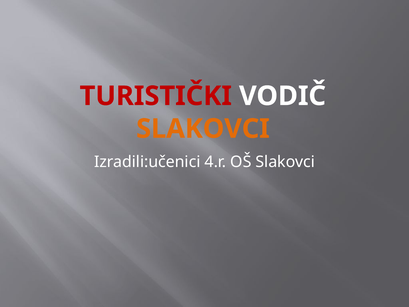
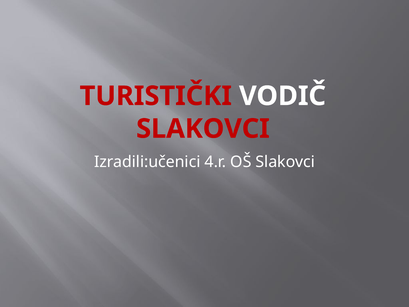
SLAKOVCI colour: orange -> red (203, 129)
